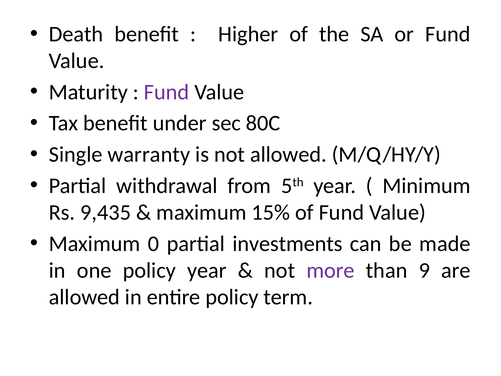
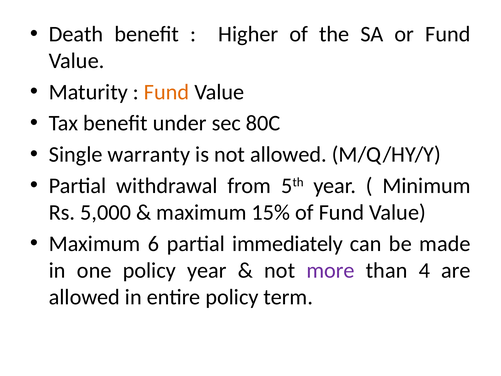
Fund colour: purple -> orange (167, 92)
9,435: 9,435 -> 5,000 (106, 212)
0: 0 -> 6 (153, 244)
investments: investments -> immediately (288, 244)
9: 9 -> 4 (424, 270)
